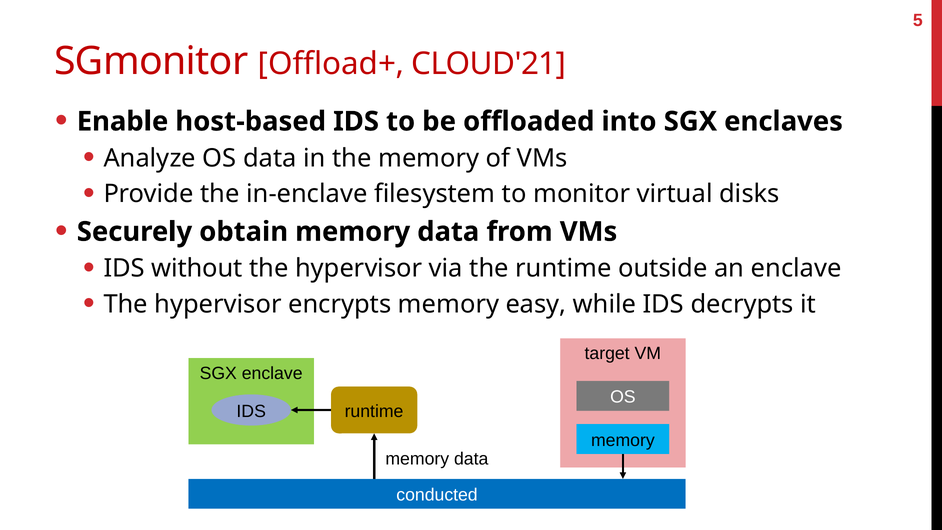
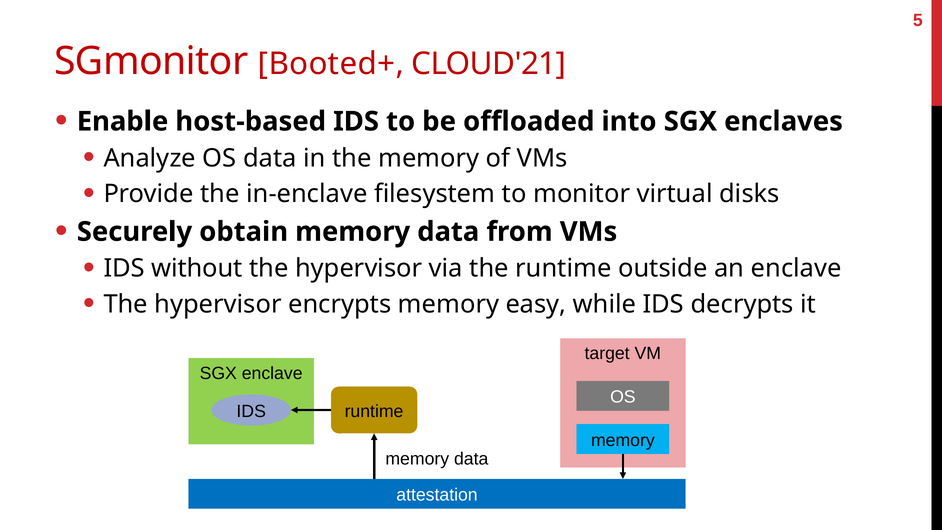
Offload+: Offload+ -> Booted+ (331, 64)
conducted: conducted -> attestation (437, 495)
